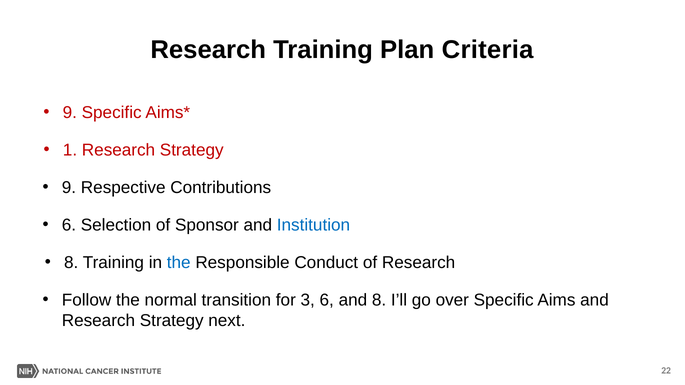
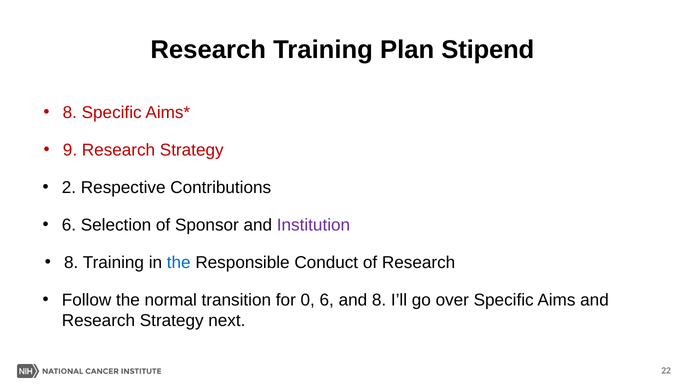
Criteria: Criteria -> Stipend (488, 50)
9: 9 -> 8 (70, 113)
1: 1 -> 9 (70, 150)
9: 9 -> 2 (69, 188)
Institution colour: blue -> purple (313, 225)
3: 3 -> 0 (308, 300)
